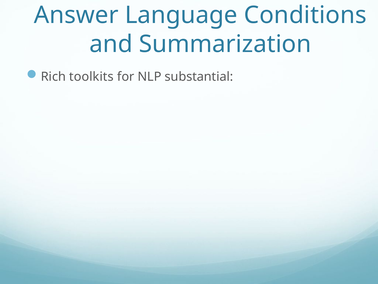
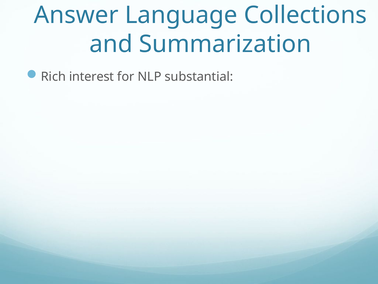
Conditions: Conditions -> Collections (305, 15)
toolkits: toolkits -> interest (92, 76)
